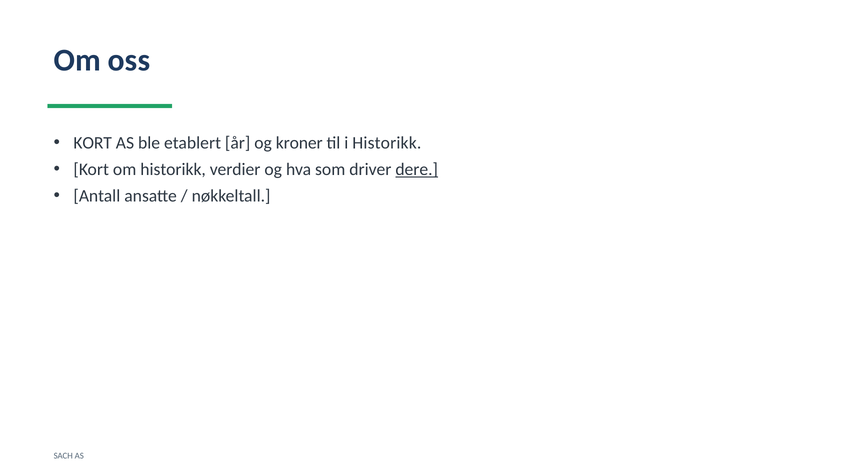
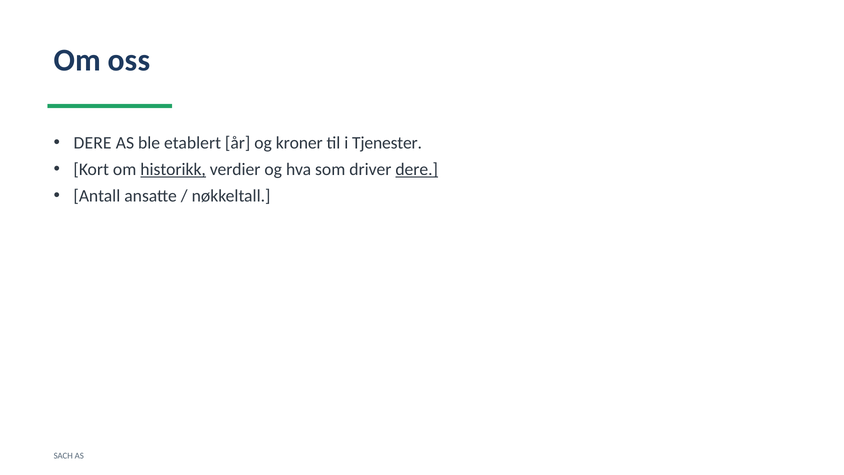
KORT: KORT -> DERE (93, 143)
i Historikk: Historikk -> Tjenester (387, 143)
historikk underline: none -> present (173, 169)
